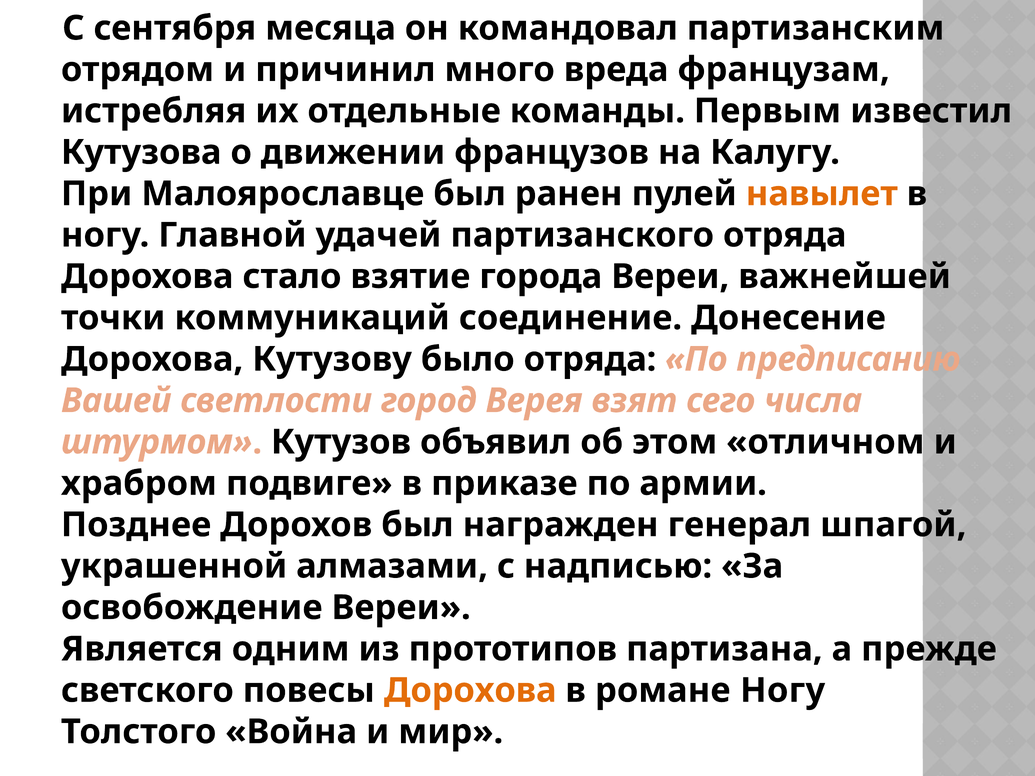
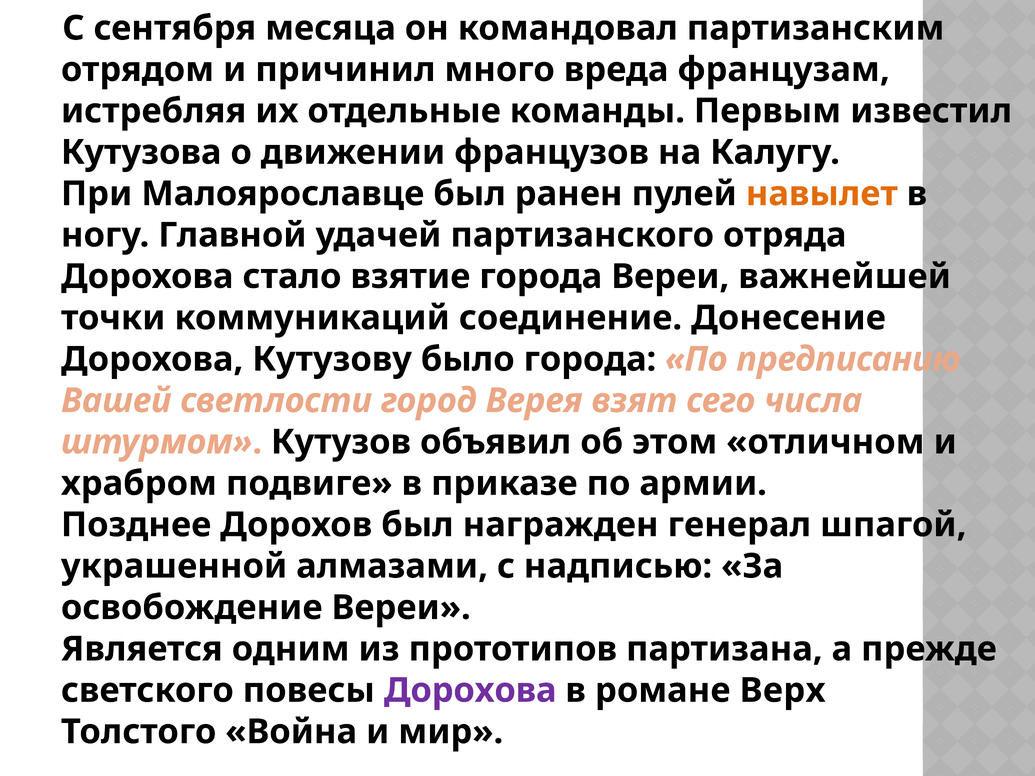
было отряда: отряда -> города (590, 359)
Дорохова colour: orange -> purple (470, 691)
романе Ногу: Ногу -> Верх (783, 691)
